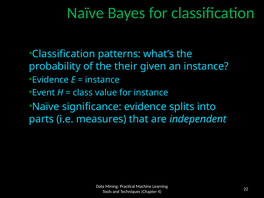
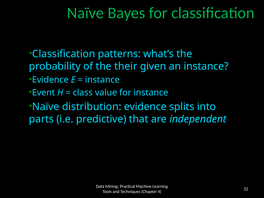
significance: significance -> distribution (92, 107)
measures: measures -> predictive (101, 119)
